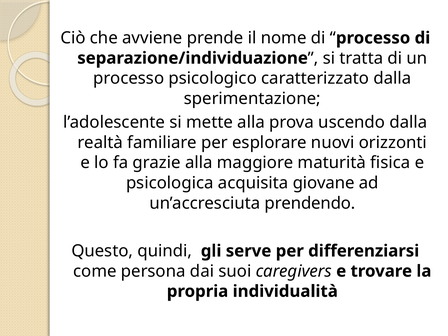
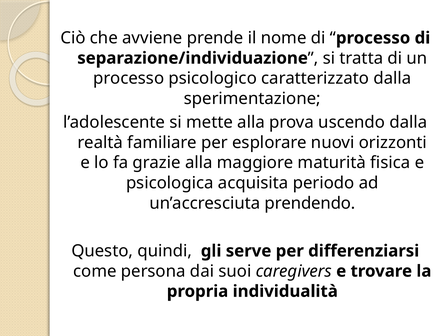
giovane: giovane -> periodo (324, 183)
